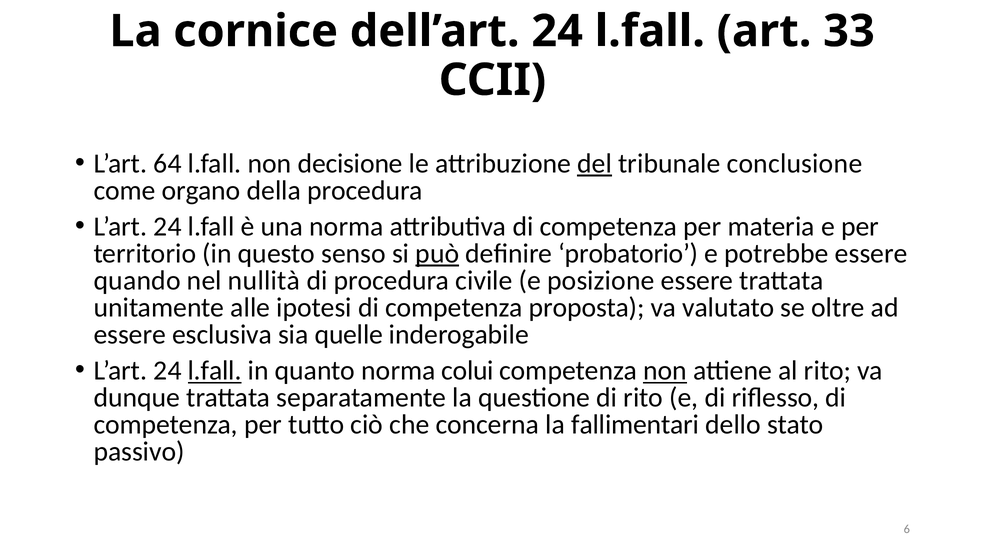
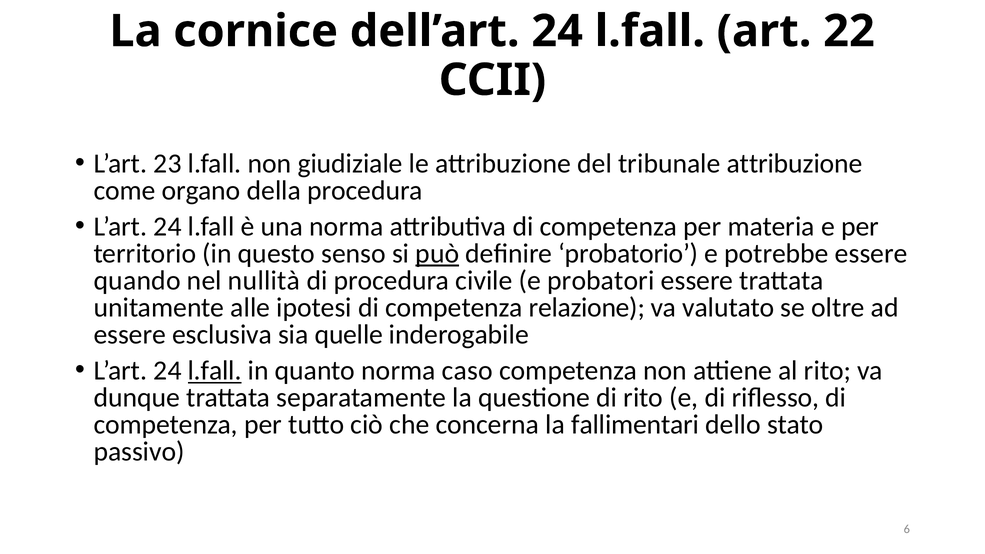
33: 33 -> 22 (849, 31)
64: 64 -> 23 (168, 164)
decisione: decisione -> giudiziale (350, 164)
del underline: present -> none (595, 164)
tribunale conclusione: conclusione -> attribuzione (795, 164)
posizione: posizione -> probatori (601, 281)
proposta: proposta -> relazione (587, 308)
colui: colui -> caso (467, 371)
non underline: present -> none (665, 371)
